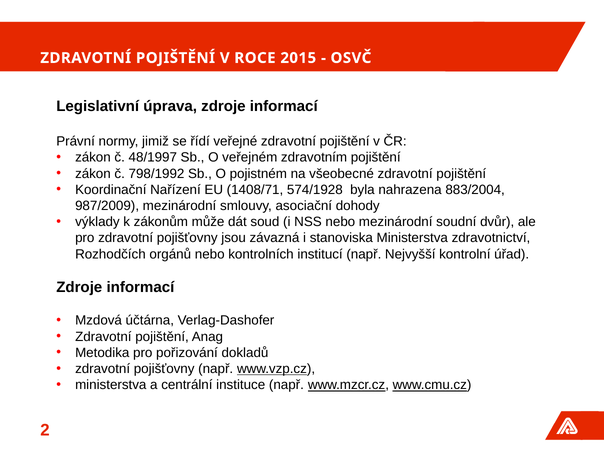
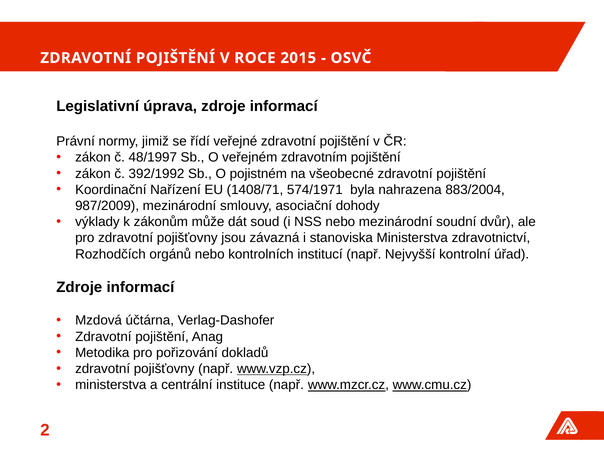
798/1992: 798/1992 -> 392/1992 (157, 174)
574/1928: 574/1928 -> 574/1971 (315, 190)
